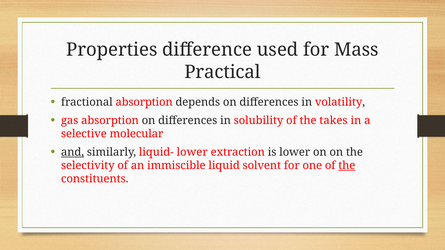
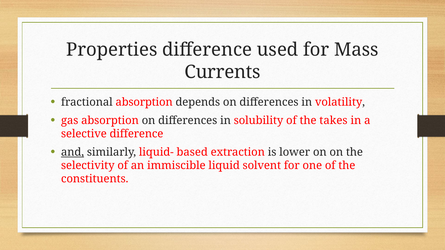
Practical: Practical -> Currents (223, 72)
selective molecular: molecular -> difference (136, 134)
liquid- lower: lower -> based (192, 153)
the underline: present -> none (347, 166)
